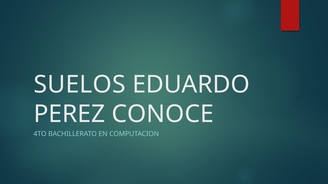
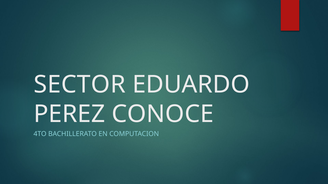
SUELOS: SUELOS -> SECTOR (80, 85)
